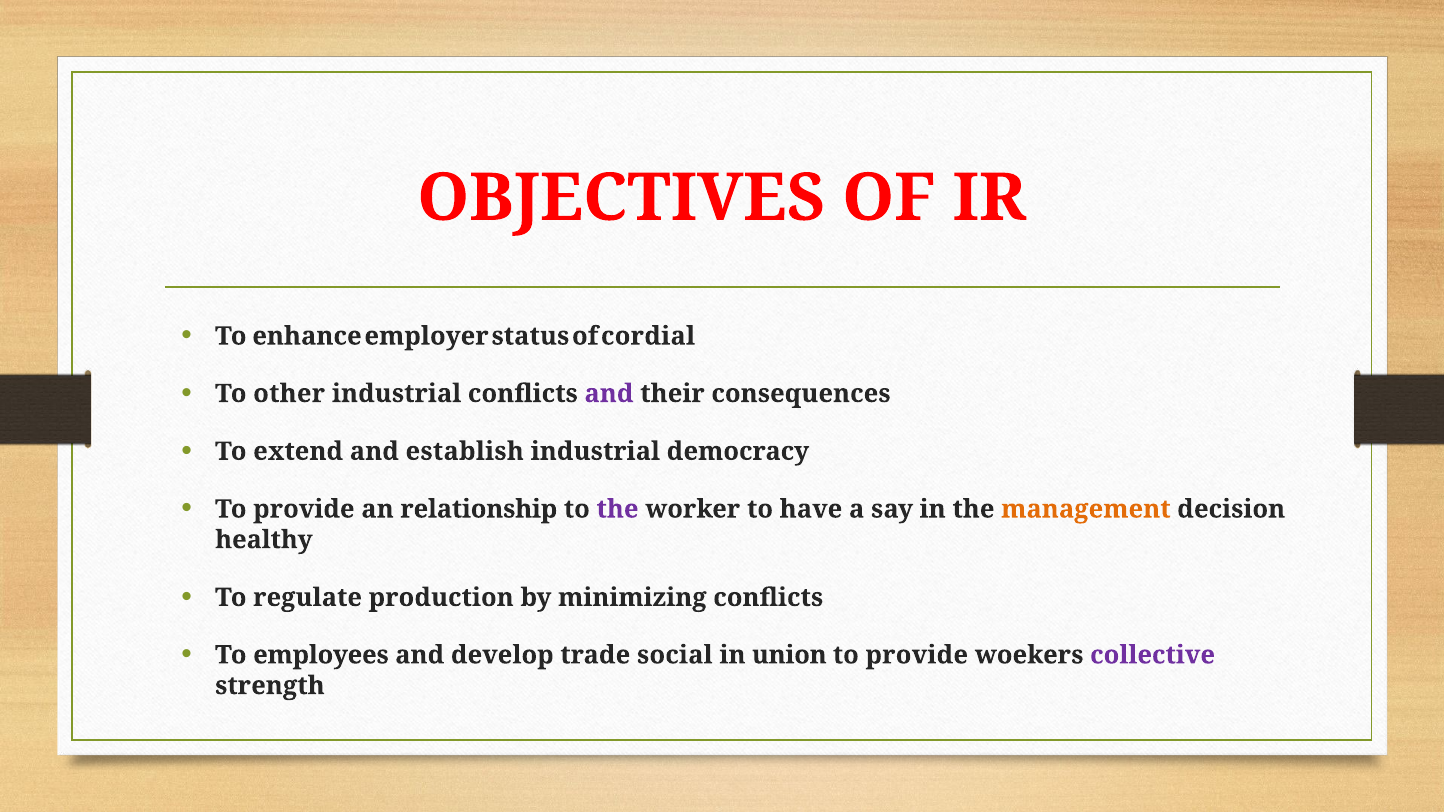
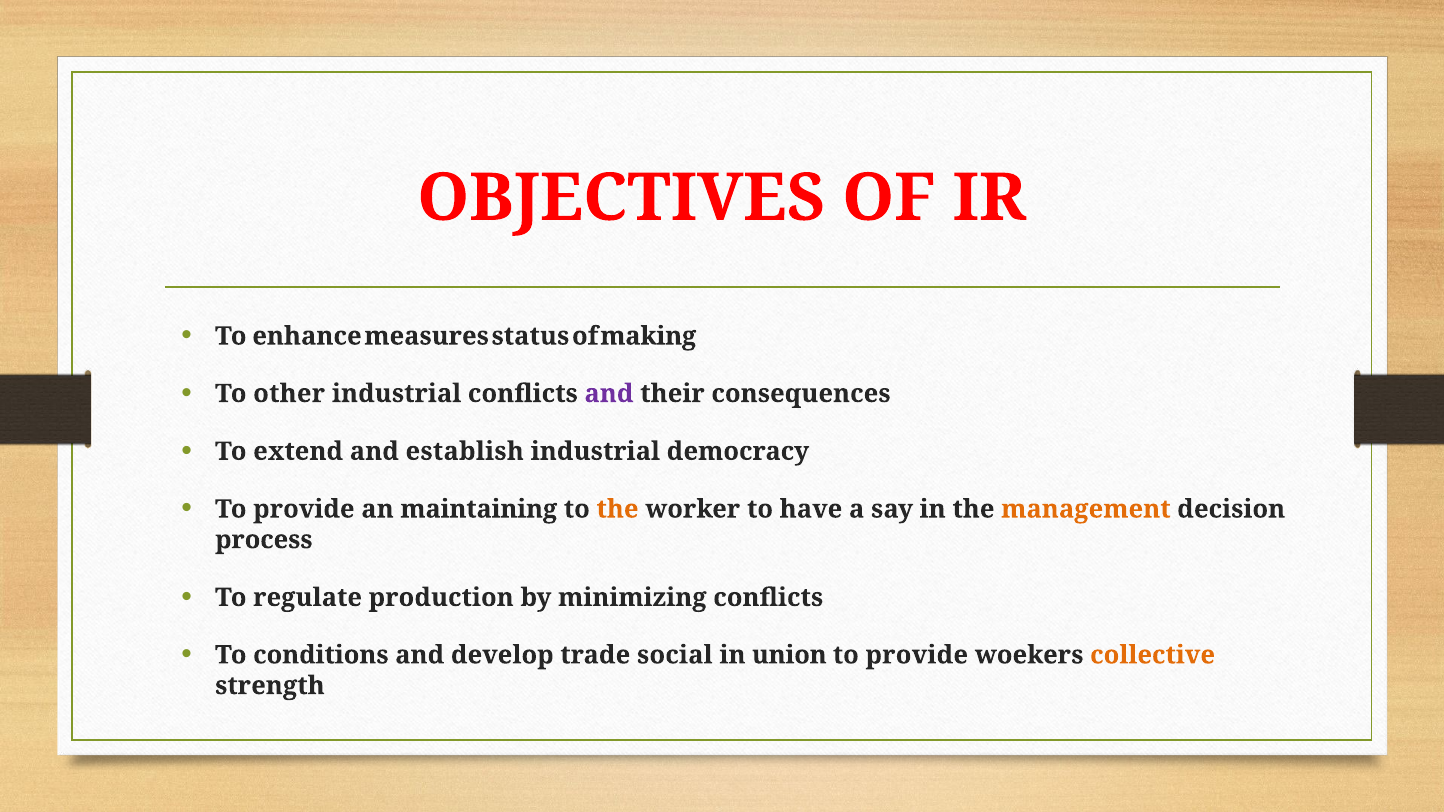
employer: employer -> measures (427, 336)
cordial: cordial -> making (648, 336)
relationship: relationship -> maintaining (479, 509)
the colour: purple -> orange (618, 509)
healthy: healthy -> process (264, 540)
employees: employees -> conditions (321, 655)
collective colour: purple -> orange (1153, 655)
